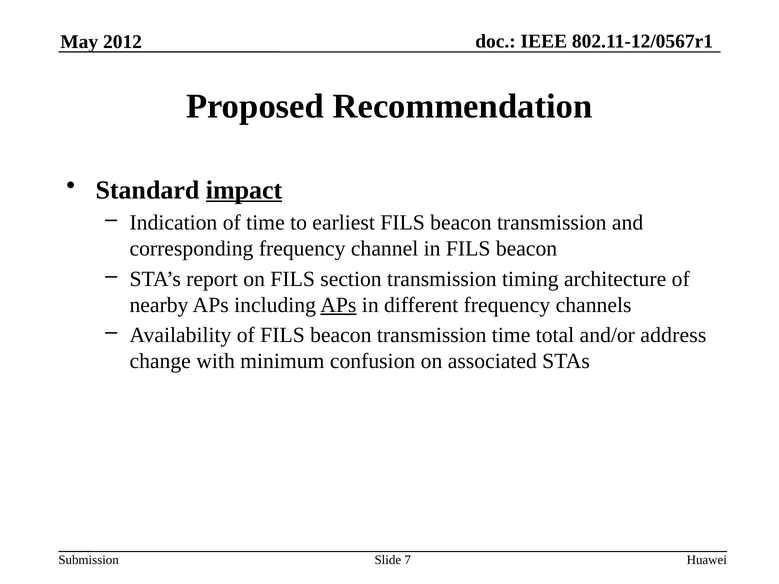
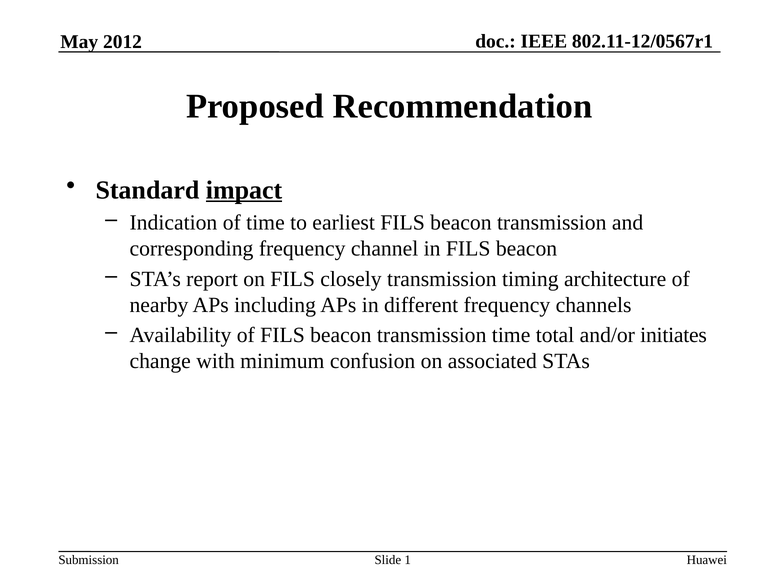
section: section -> closely (351, 279)
APs underline: present -> none (338, 305)
address: address -> initiates (674, 335)
7: 7 -> 1 (408, 560)
